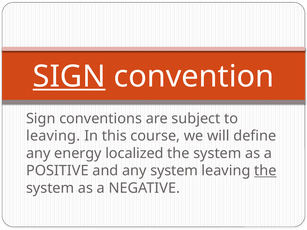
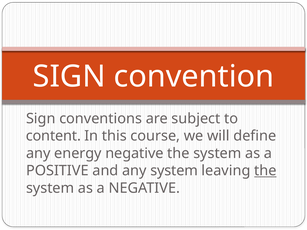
SIGN underline: present -> none (69, 77)
leaving: leaving -> content (53, 136)
energy localized: localized -> negative (134, 153)
